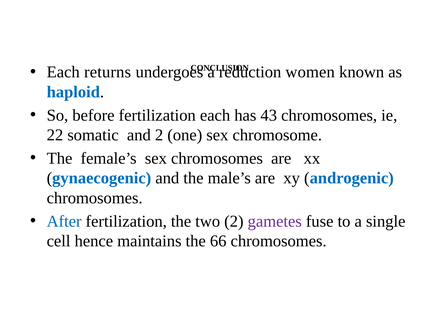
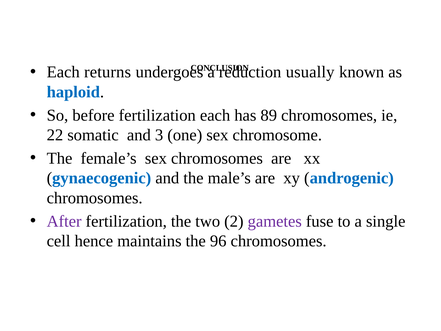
women: women -> usually (310, 72)
43: 43 -> 89 (269, 115)
and 2: 2 -> 3 (159, 135)
After colour: blue -> purple (64, 221)
66: 66 -> 96 (218, 241)
